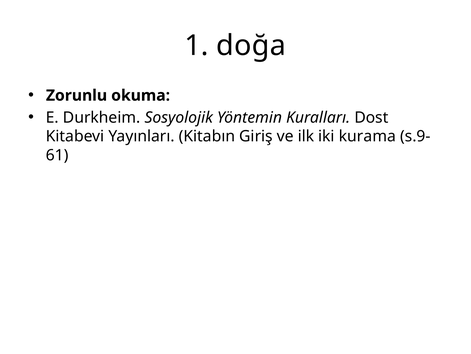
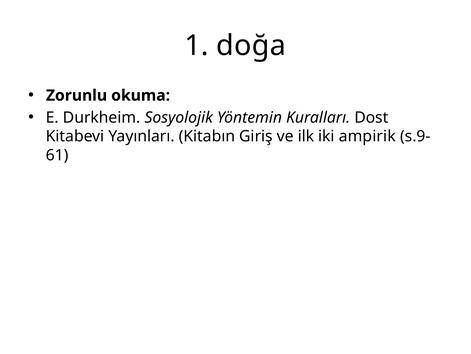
kurama: kurama -> ampirik (367, 136)
